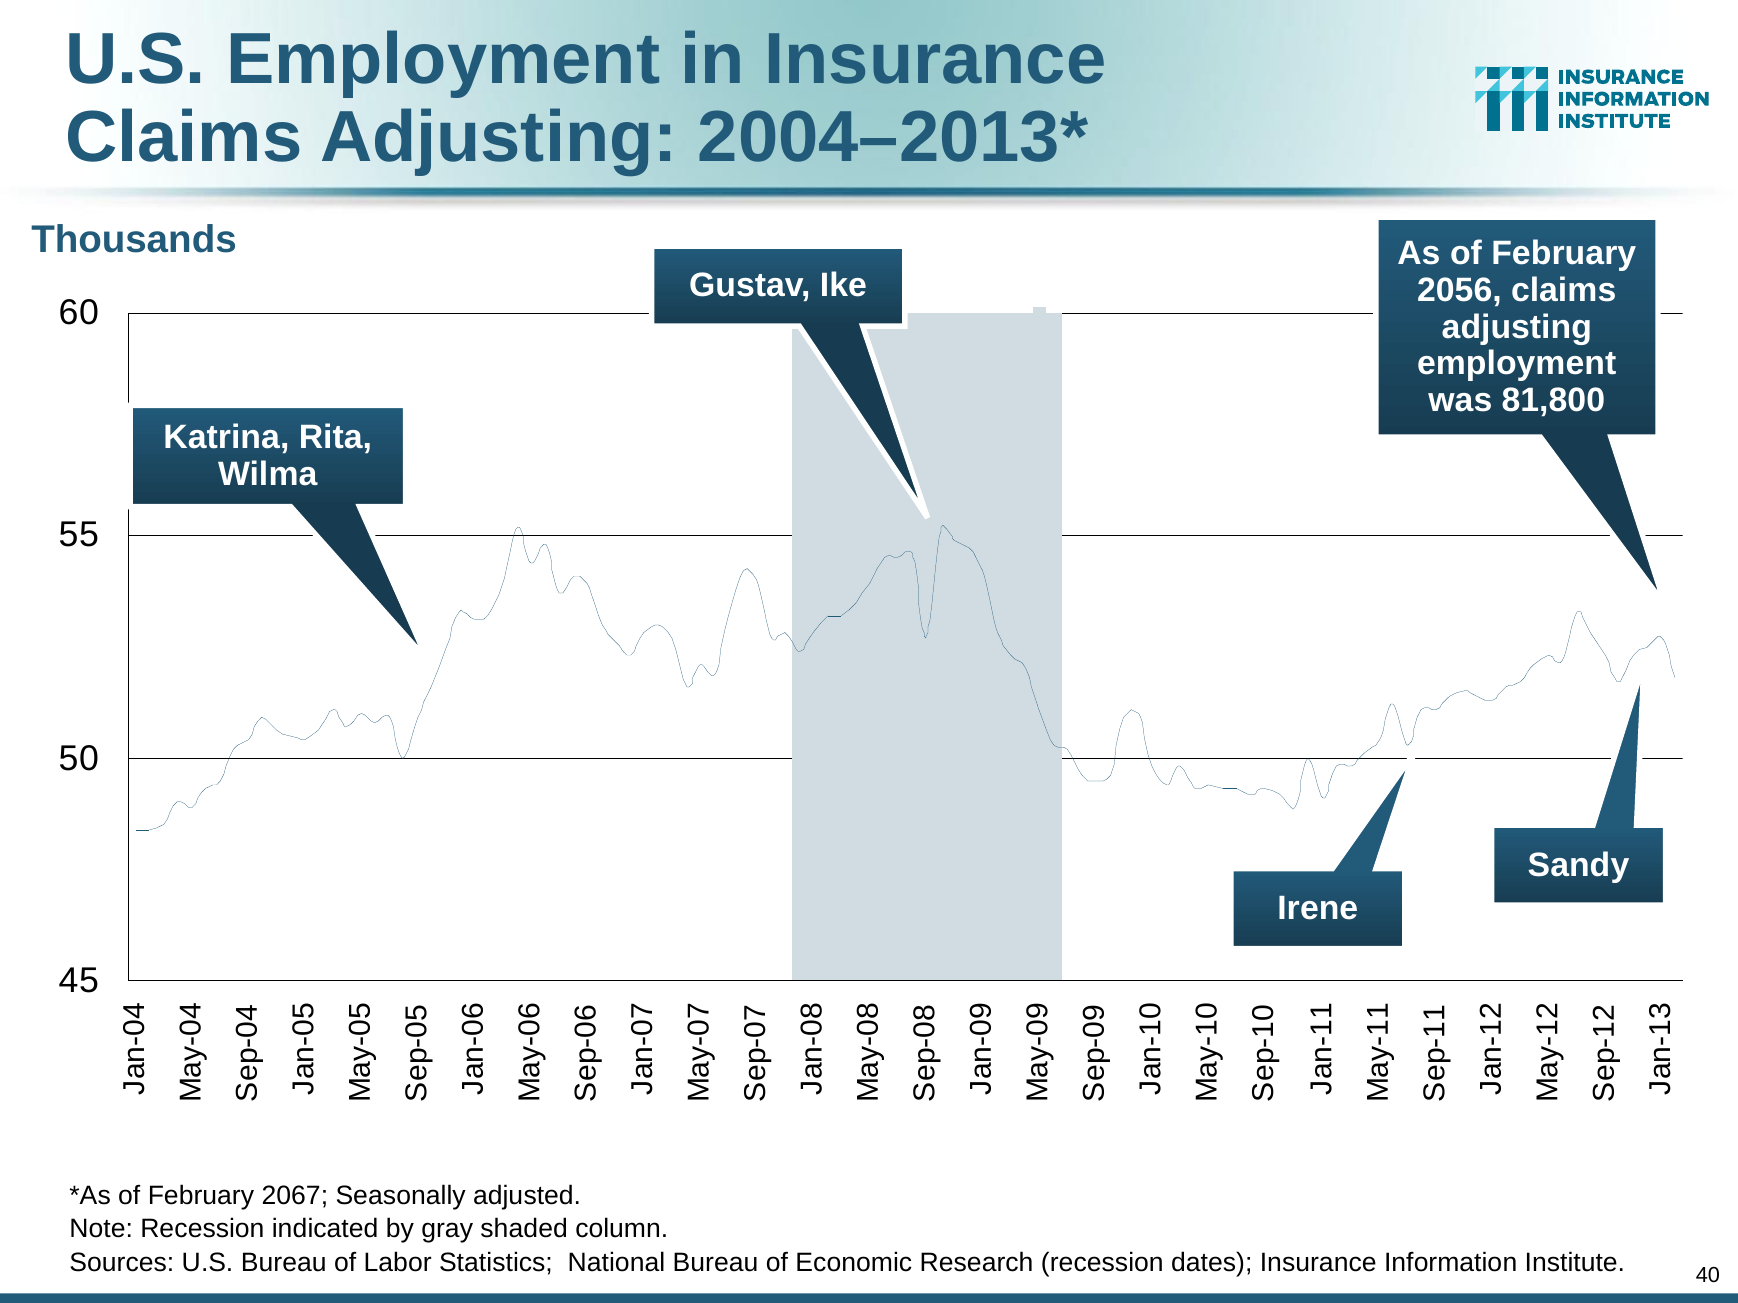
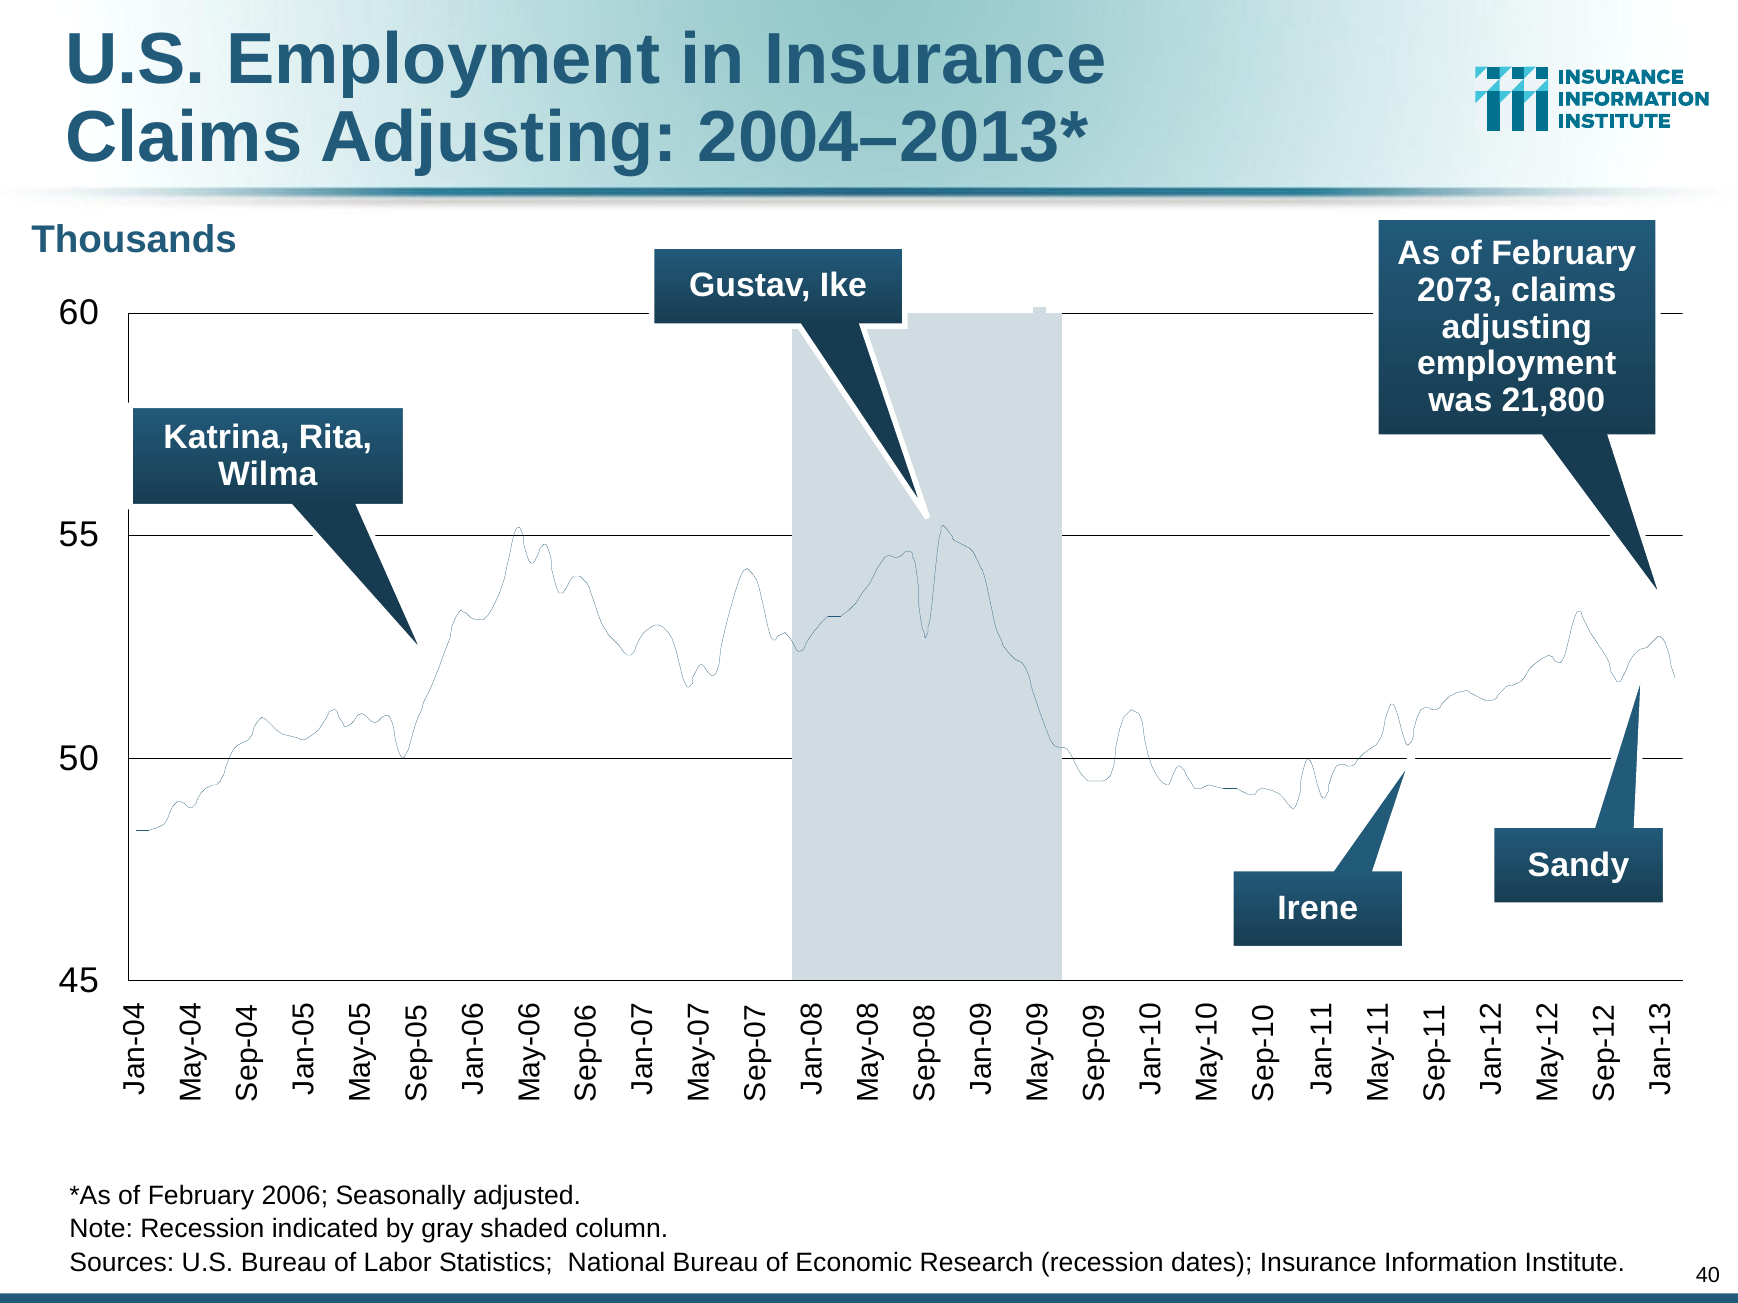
2056: 2056 -> 2073 (1459, 290)
81,800: 81,800 -> 21,800 (1553, 400)
2067: 2067 -> 2006 (295, 1196)
